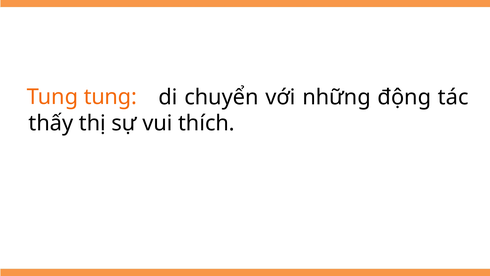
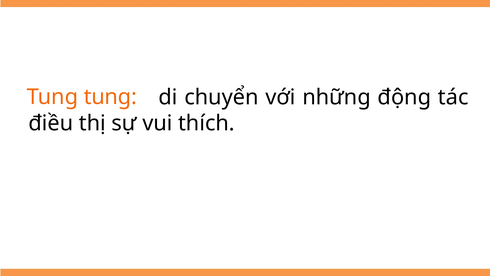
thấy: thấy -> điều (51, 123)
